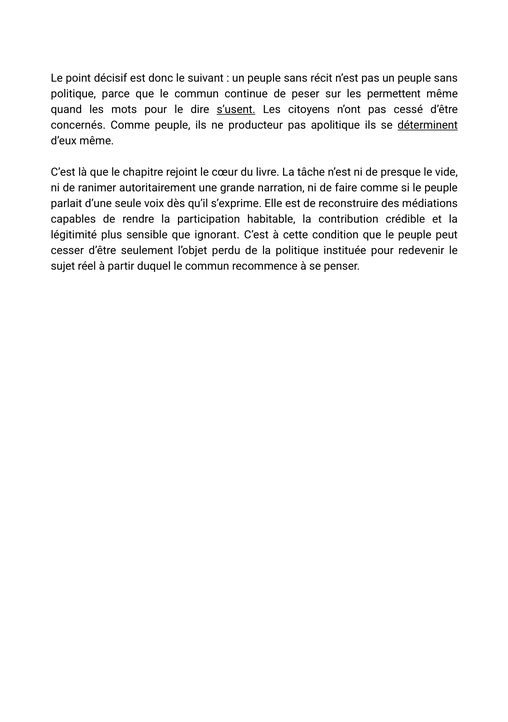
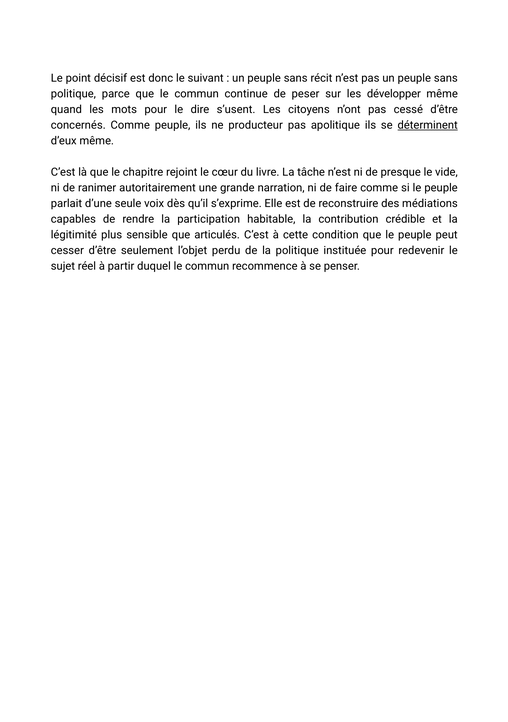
permettent: permettent -> développer (394, 94)
s’usent underline: present -> none (236, 109)
ignorant: ignorant -> articulés (217, 234)
